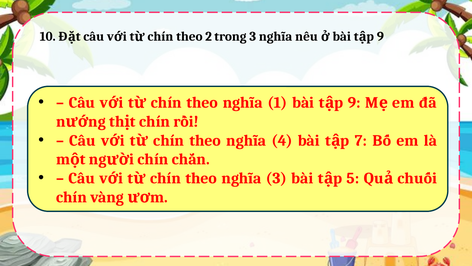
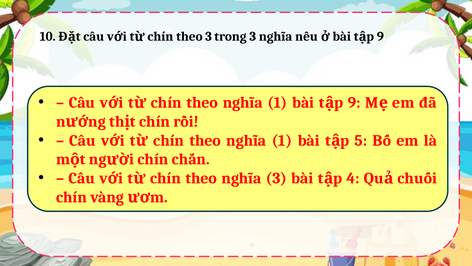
theo 2: 2 -> 3 (209, 37)
4: 4 -> 1 (282, 140)
7: 7 -> 5 (361, 140)
5: 5 -> 4 (353, 178)
